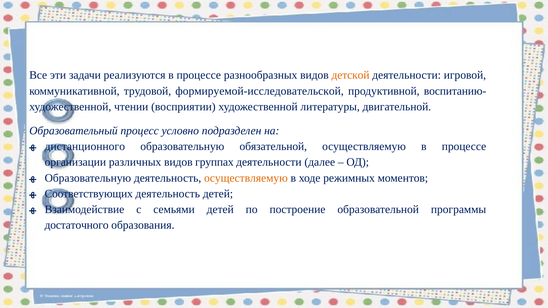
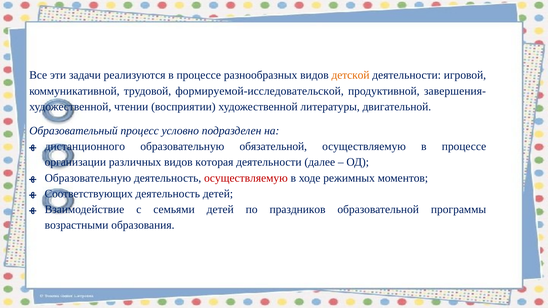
воспитанию-: воспитанию- -> завершения- (455, 91)
группах: группах -> которая (214, 162)
осуществляемую colour: orange -> red (246, 178)
построение: построение -> праздников (298, 210)
достаточного: достаточного -> возрастными (77, 225)
